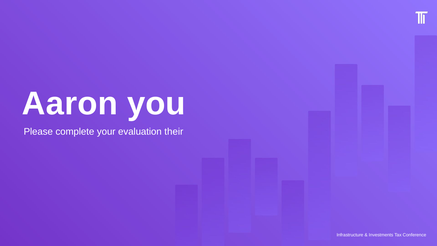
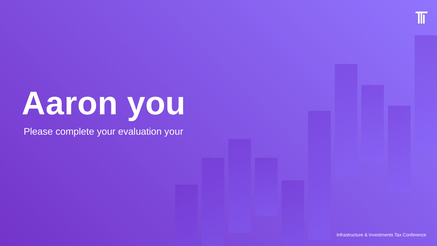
evaluation their: their -> your (174, 132)
